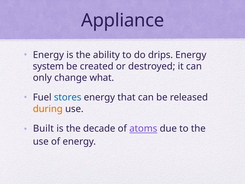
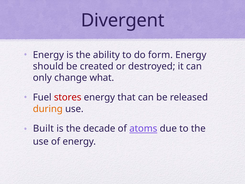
Appliance: Appliance -> Divergent (123, 20)
drips: drips -> form (160, 55)
system: system -> should (48, 66)
stores colour: blue -> red (68, 97)
